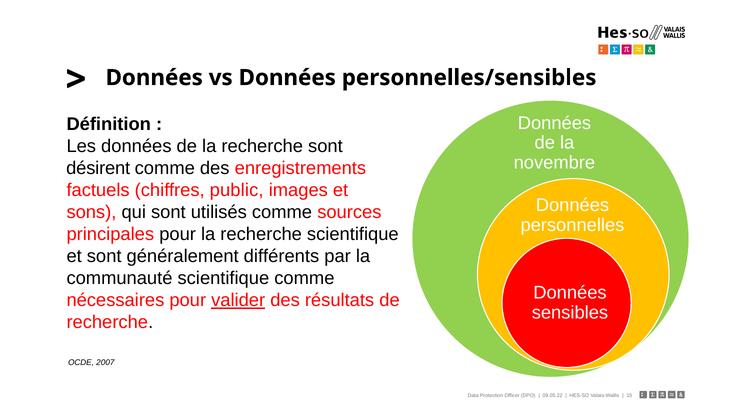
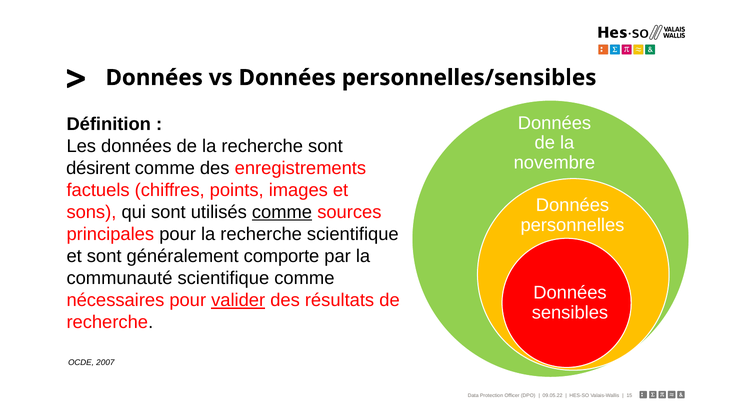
public: public -> points (237, 190)
comme underline: none -> present (282, 212)
différents: différents -> comporte (282, 256)
